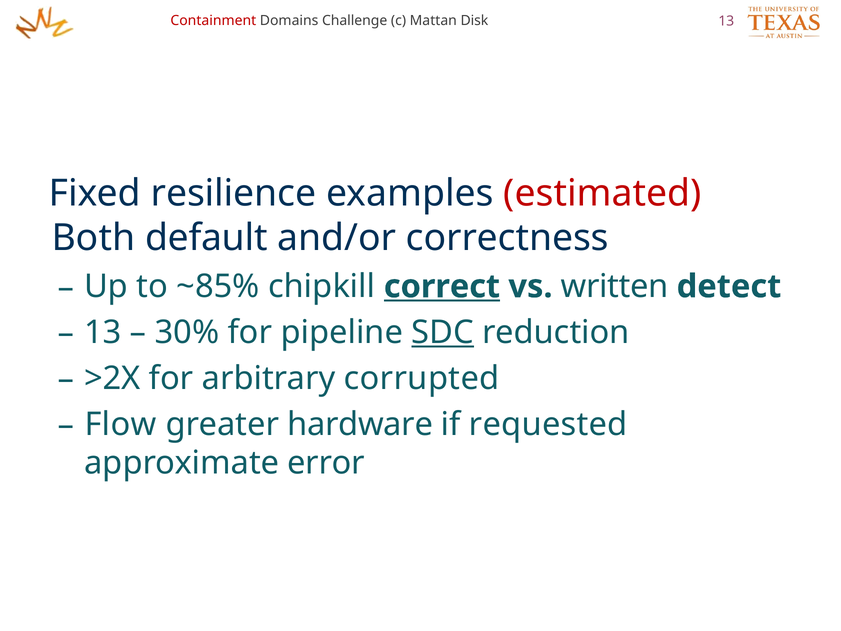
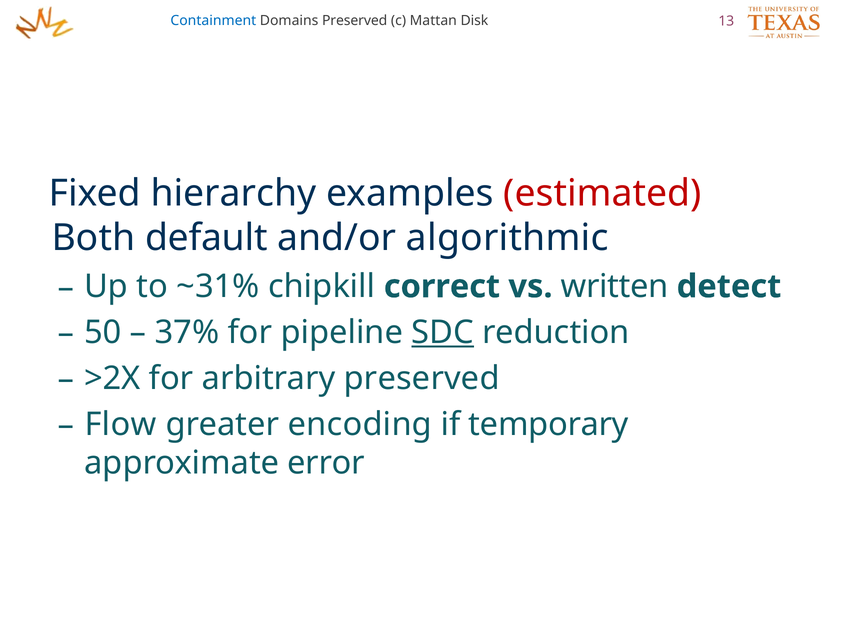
Containment colour: red -> blue (213, 21)
Domains Challenge: Challenge -> Preserved (355, 21)
resilience: resilience -> hierarchy (233, 193)
correctness: correctness -> algorithmic (507, 238)
~85%: ~85% -> ~31% (218, 286)
correct underline: present -> none (442, 286)
13: 13 -> 50 (103, 332)
30%: 30% -> 37% (187, 332)
arbitrary corrupted: corrupted -> preserved (422, 378)
hardware: hardware -> encoding (360, 424)
requested: requested -> temporary (549, 424)
